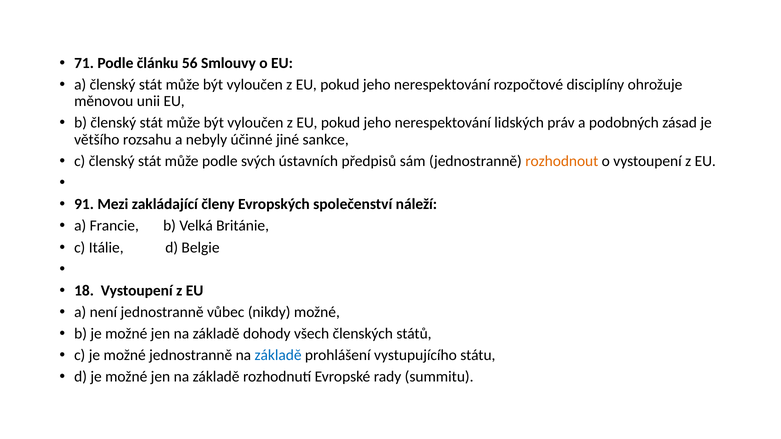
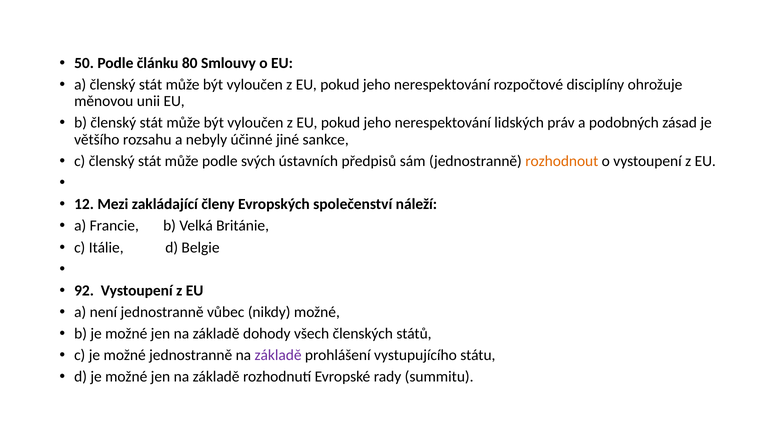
71: 71 -> 50 (84, 63)
56: 56 -> 80 (190, 63)
91: 91 -> 12 (84, 204)
18: 18 -> 92 (84, 291)
základě colour: blue -> purple (278, 356)
